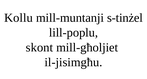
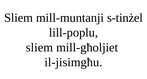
Kollu: Kollu -> Sliem (19, 18)
skont: skont -> sliem (39, 47)
